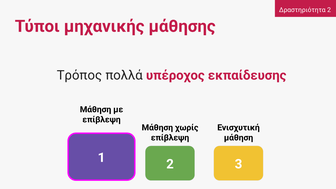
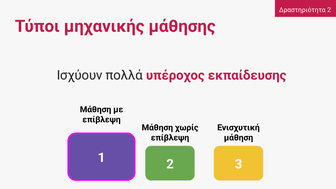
Τρόπος: Τρόπος -> Ισχύουν (80, 75)
